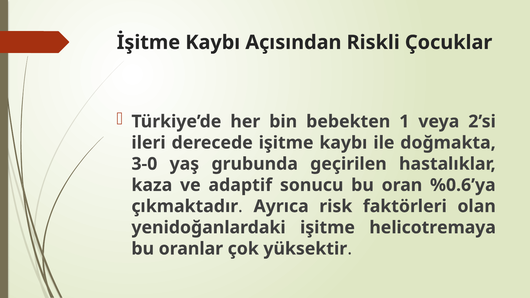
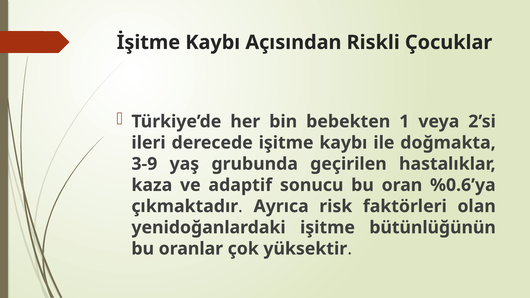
3-0: 3-0 -> 3-9 (144, 164)
helicotremaya: helicotremaya -> bütünlüğünün (433, 228)
